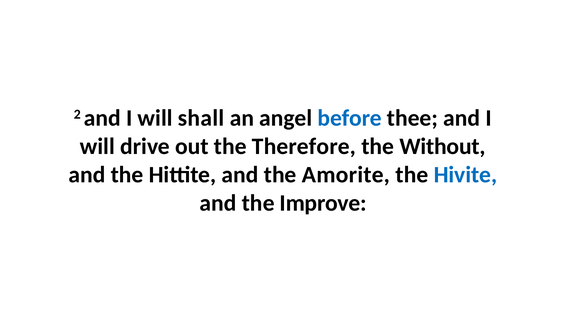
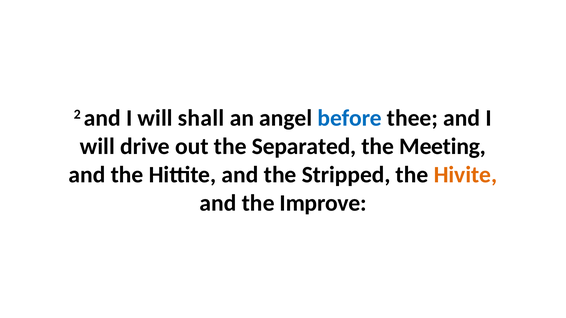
Therefore: Therefore -> Separated (304, 147)
Without: Without -> Meeting (443, 147)
Amorite: Amorite -> Stripped (346, 175)
Hivite colour: blue -> orange (465, 175)
